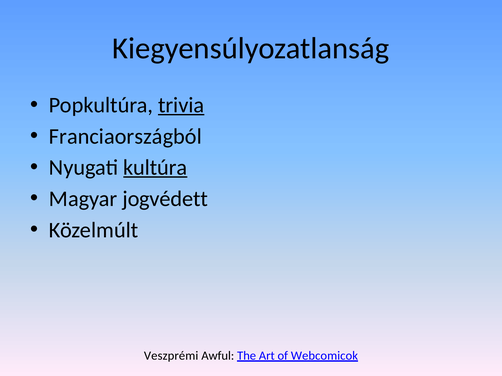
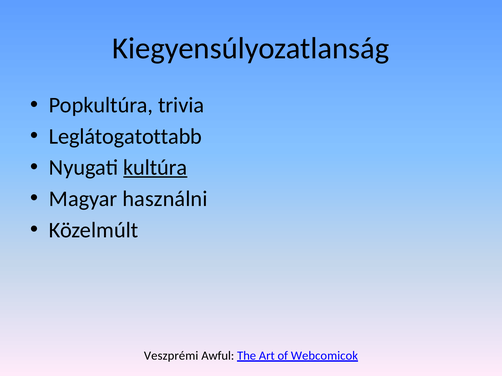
trivia underline: present -> none (181, 105)
Franciaországból: Franciaországból -> Leglátogatottabb (125, 137)
jogvédett: jogvédett -> használni (165, 199)
